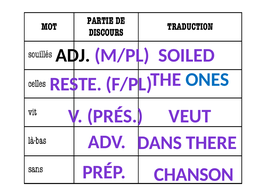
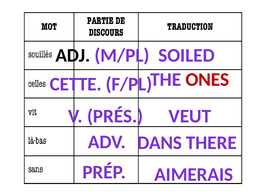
ONES colour: blue -> red (207, 79)
RESTE: RESTE -> CETTE (76, 84)
CHANSON: CHANSON -> AIMERAIS (194, 174)
